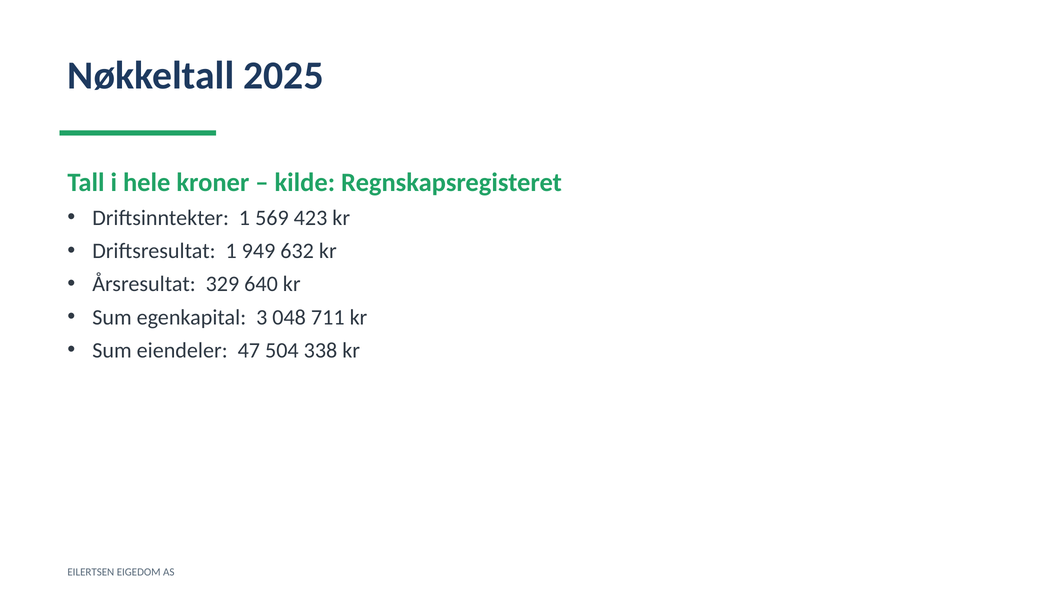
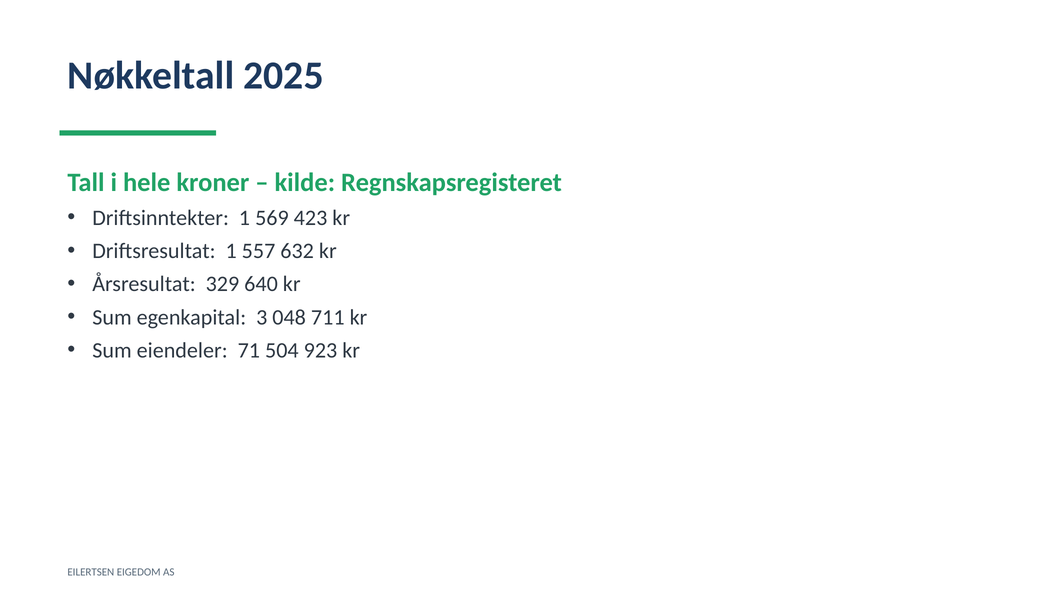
949: 949 -> 557 (258, 251)
47: 47 -> 71 (249, 351)
338: 338 -> 923 (321, 351)
